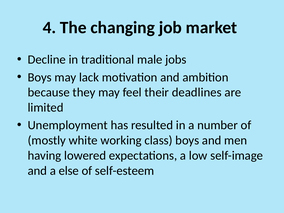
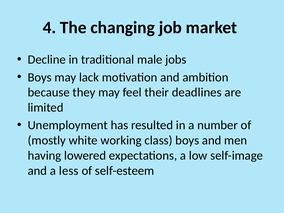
else: else -> less (69, 171)
